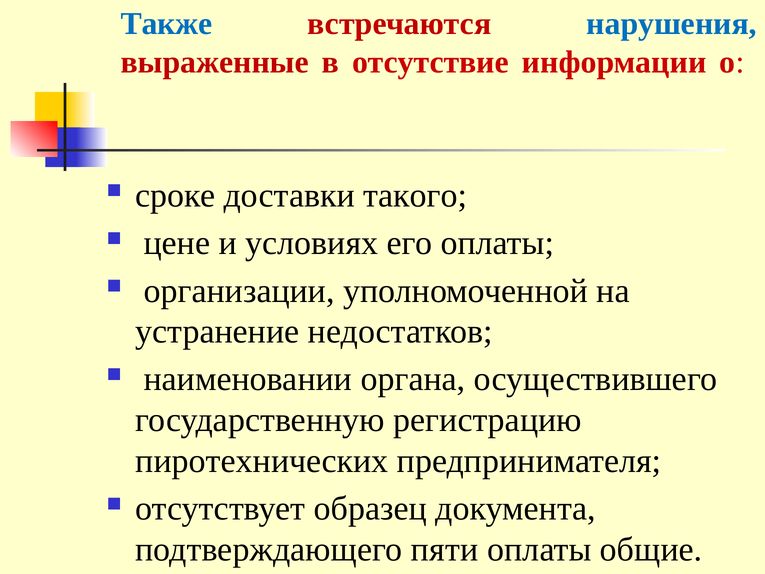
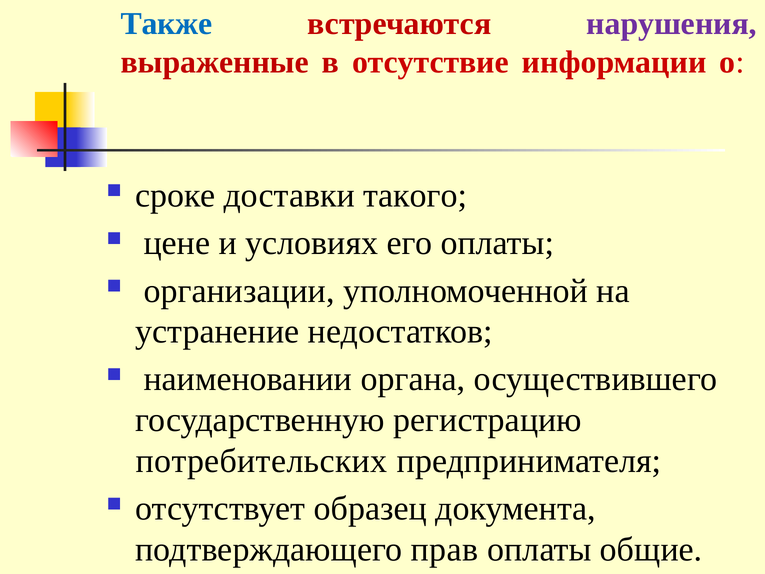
нарушения colour: blue -> purple (672, 24)
пиротехнических: пиротехнических -> потребительских (262, 461)
пяти: пяти -> прав (445, 549)
